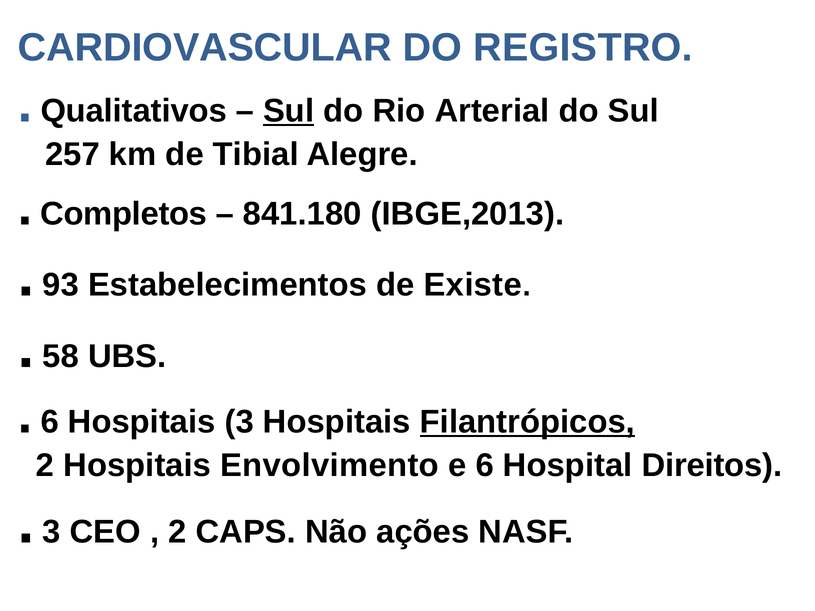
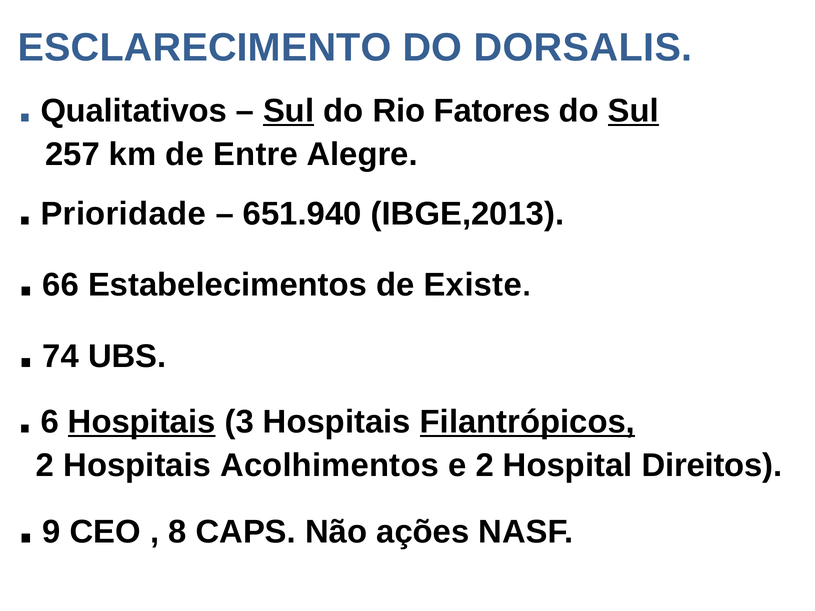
CARDIOVASCULAR: CARDIOVASCULAR -> ESCLARECIMENTO (205, 48)
REGISTRO: REGISTRO -> DORSALIS (583, 48)
Arterial: Arterial -> Fatores (492, 111)
Sul underline: none -> present (633, 111)
Tibial: Tibial -> Entre (256, 154)
Completos: Completos -> Prioridade (123, 214)
841.180: 841.180 -> 651.940 (302, 214)
93: 93 -> 66 (61, 285)
58: 58 -> 74 (61, 357)
Hospitais underline: none -> present (142, 422)
Envolvimento: Envolvimento -> Acolhimentos (330, 465)
e 6: 6 -> 2 (485, 465)
3: 3 -> 9 (52, 532)
2: 2 -> 8 (177, 532)
